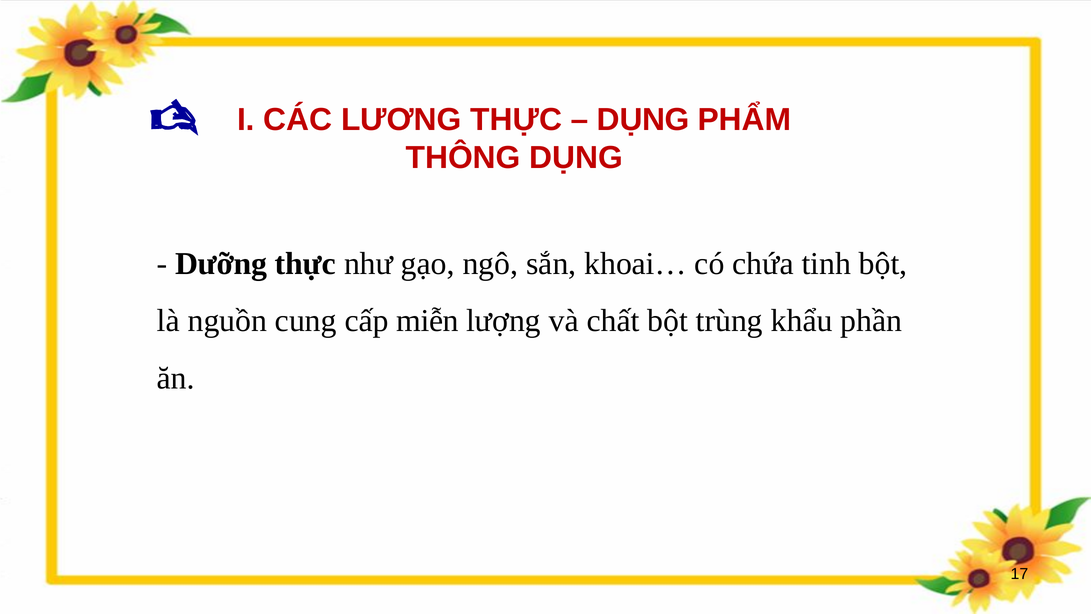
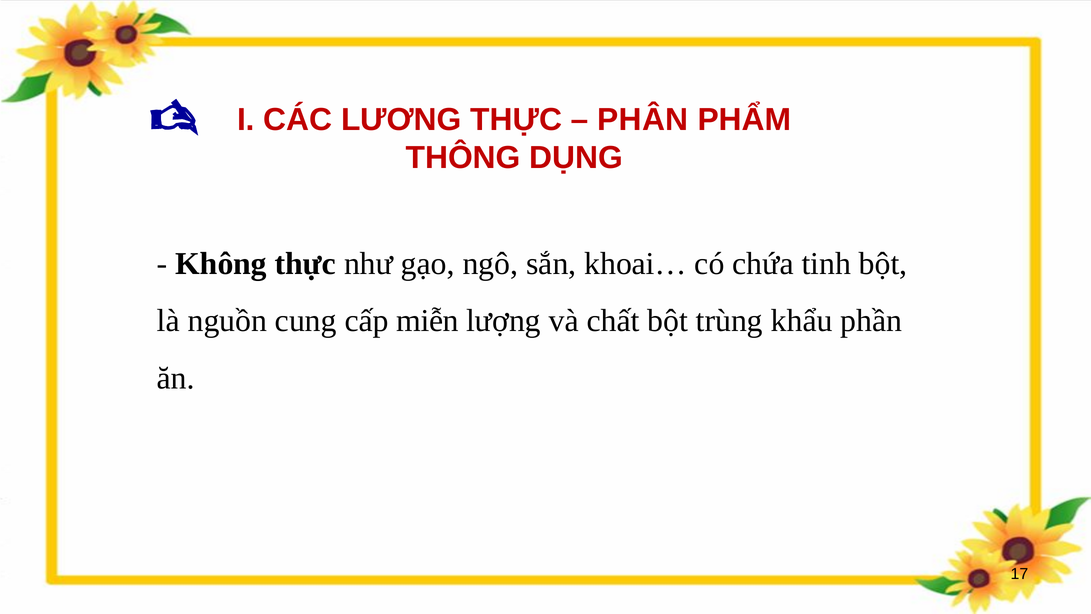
DỤNG: DỤNG -> PHÂN (643, 120)
Dưỡng: Dưỡng -> Không (221, 264)
